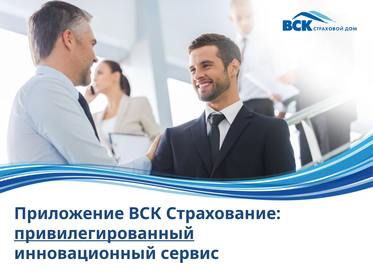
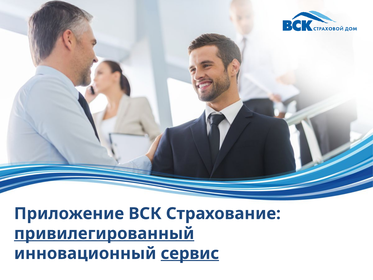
сервис underline: none -> present (190, 253)
